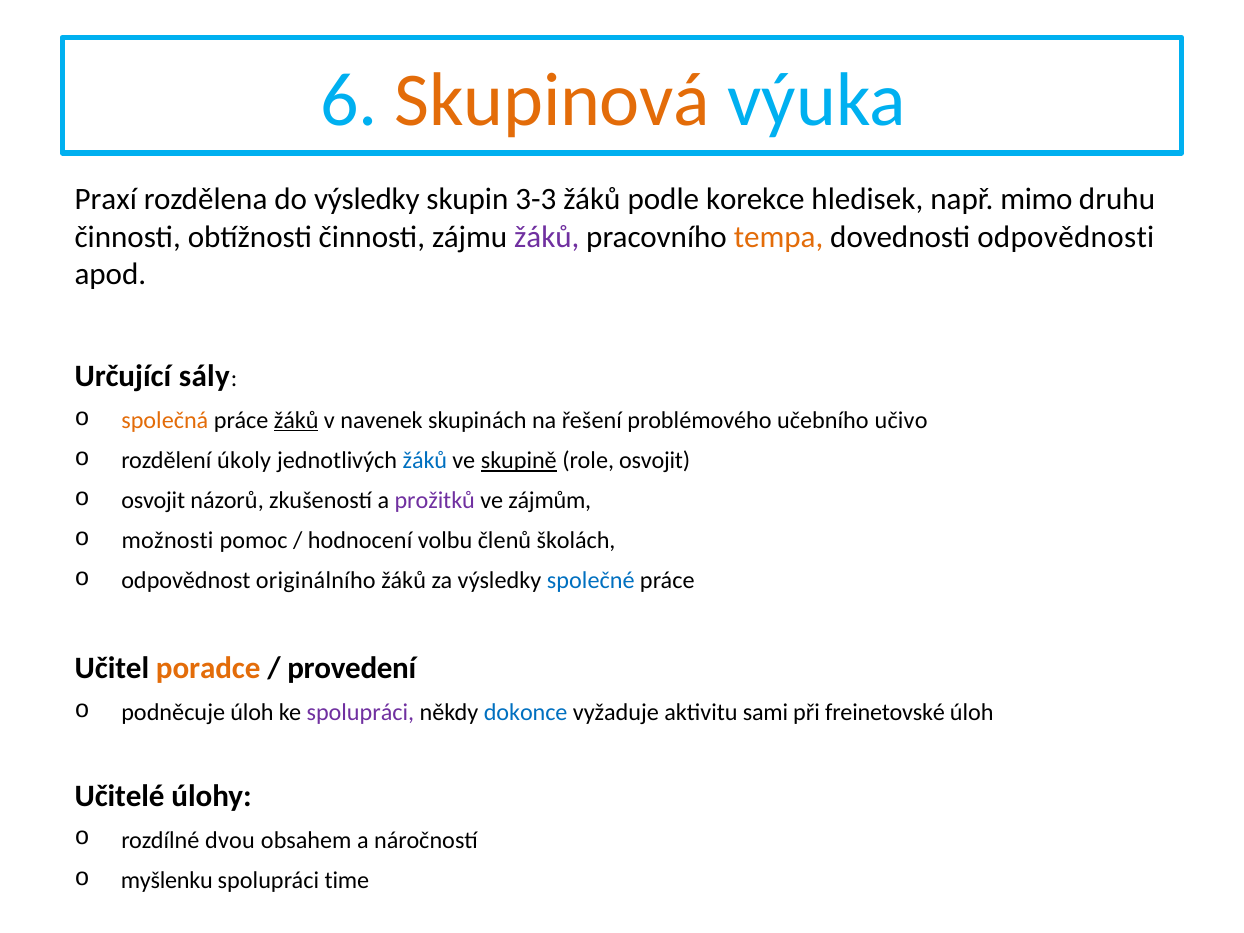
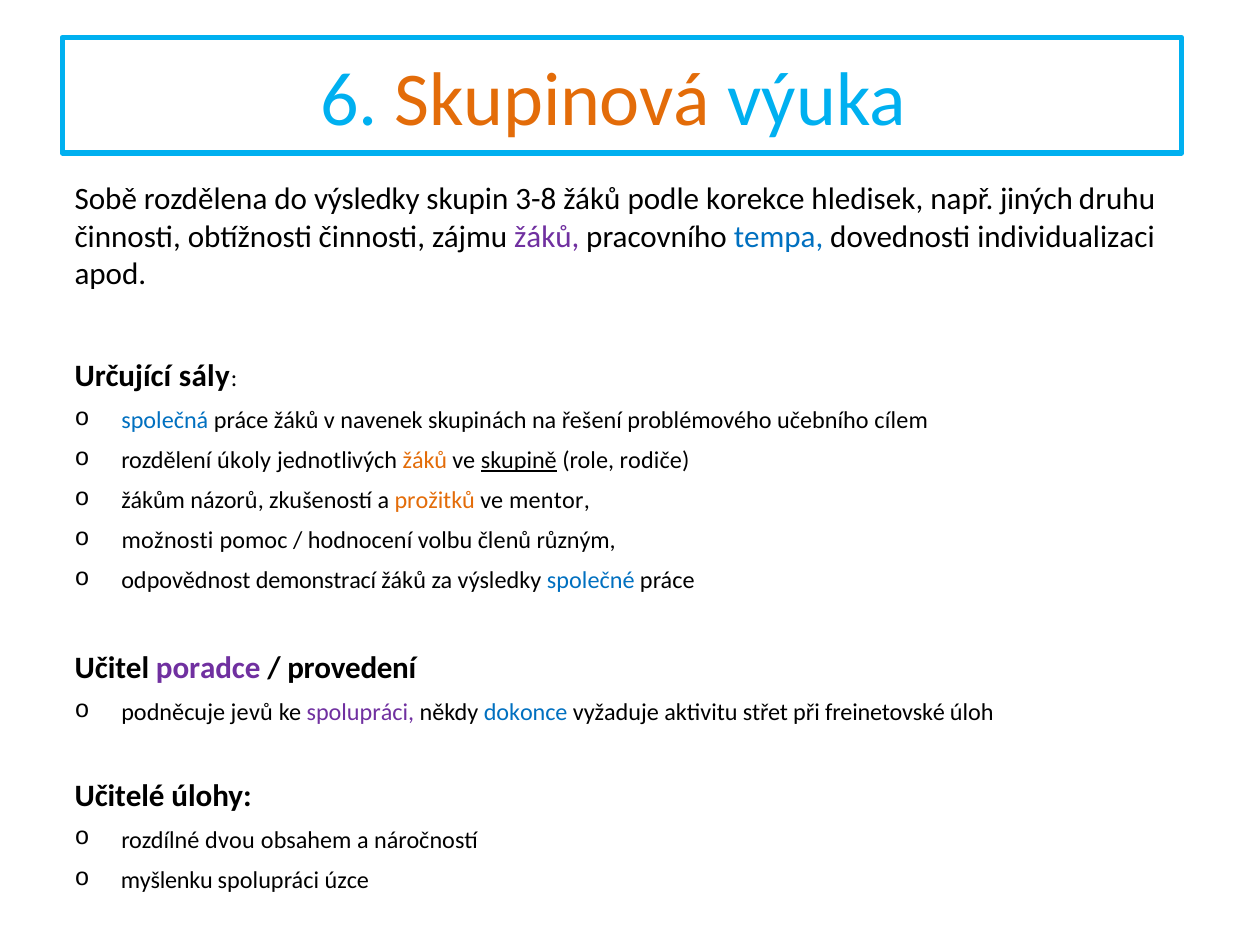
Praxí: Praxí -> Sobě (106, 200)
3-3: 3-3 -> 3-8 (536, 200)
mimo: mimo -> jiných (1036, 200)
tempa colour: orange -> blue (779, 237)
odpovědnosti: odpovědnosti -> individualizaci (1066, 237)
společná colour: orange -> blue (165, 420)
žáků underline: present -> none (296, 420)
učivo: učivo -> cílem (901, 420)
žáků colour: blue -> orange (425, 460)
role osvojit: osvojit -> rodiče (654, 460)
osvojit: osvojit -> žákům (153, 501)
prožitků colour: purple -> orange (435, 501)
zájmům: zájmům -> mentor (550, 501)
školách: školách -> různým (576, 541)
originálního: originálního -> demonstrací (316, 581)
poradce colour: orange -> purple (208, 668)
podněcuje úloh: úloh -> jevů (252, 712)
sami: sami -> střet (766, 712)
time: time -> úzce (347, 880)
